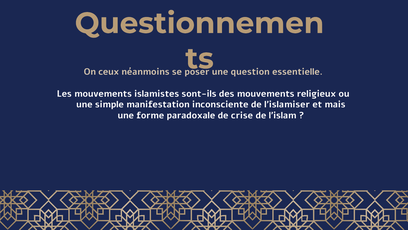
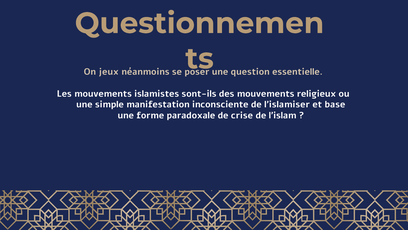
ceux: ceux -> jeux (109, 72)
mais: mais -> base (335, 104)
